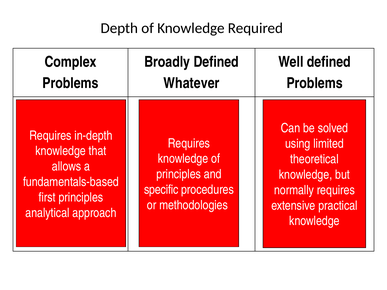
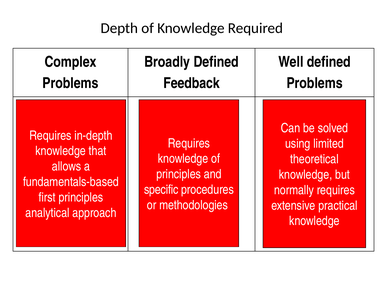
Whatever: Whatever -> Feedback (192, 83)
